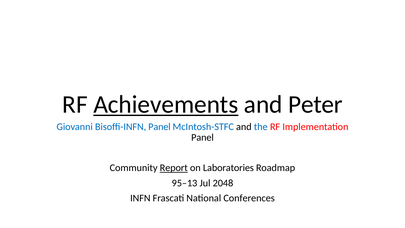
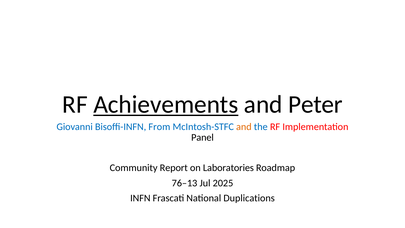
Bisoffi-INFN Panel: Panel -> From (159, 127)
and colour: black -> orange (244, 127)
Report underline: present -> none (174, 168)
95–13: 95–13 -> 76–13 (185, 183)
2048: 2048 -> 2025 (223, 183)
Conferences: Conferences -> Duplications (249, 198)
